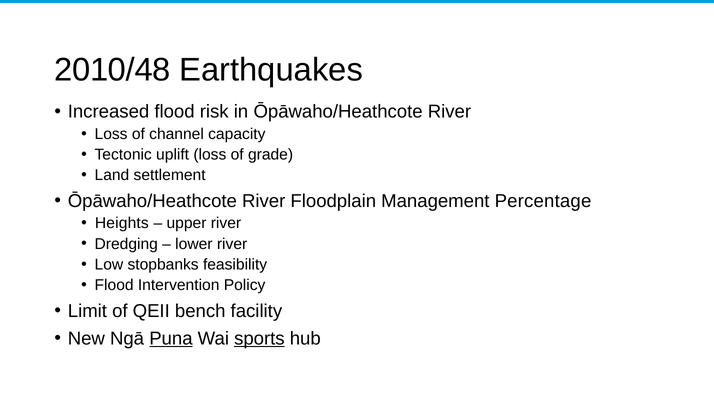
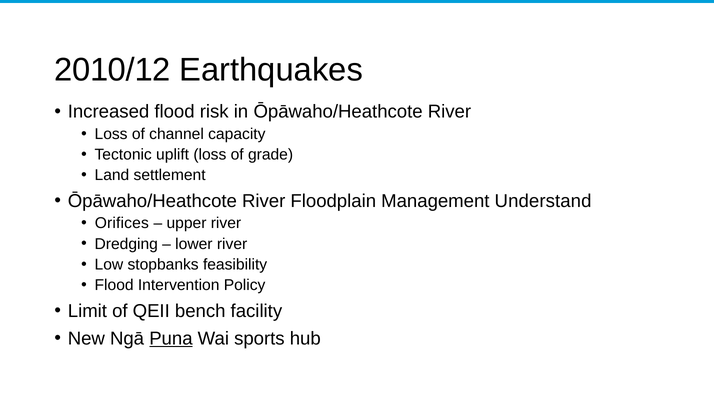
2010/48: 2010/48 -> 2010/12 (113, 70)
Percentage: Percentage -> Understand (543, 201)
Heights: Heights -> Orifices (122, 223)
sports underline: present -> none (259, 338)
